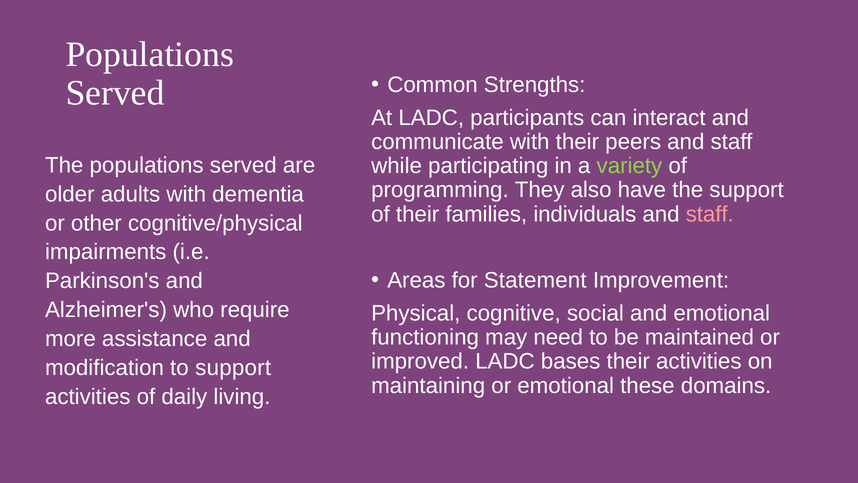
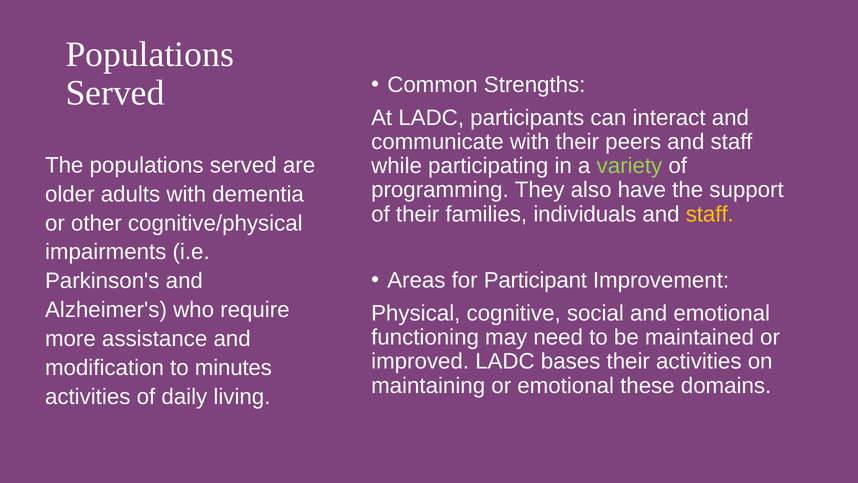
staff colour: pink -> yellow (710, 214)
Statement: Statement -> Participant (535, 280)
to support: support -> minutes (233, 368)
